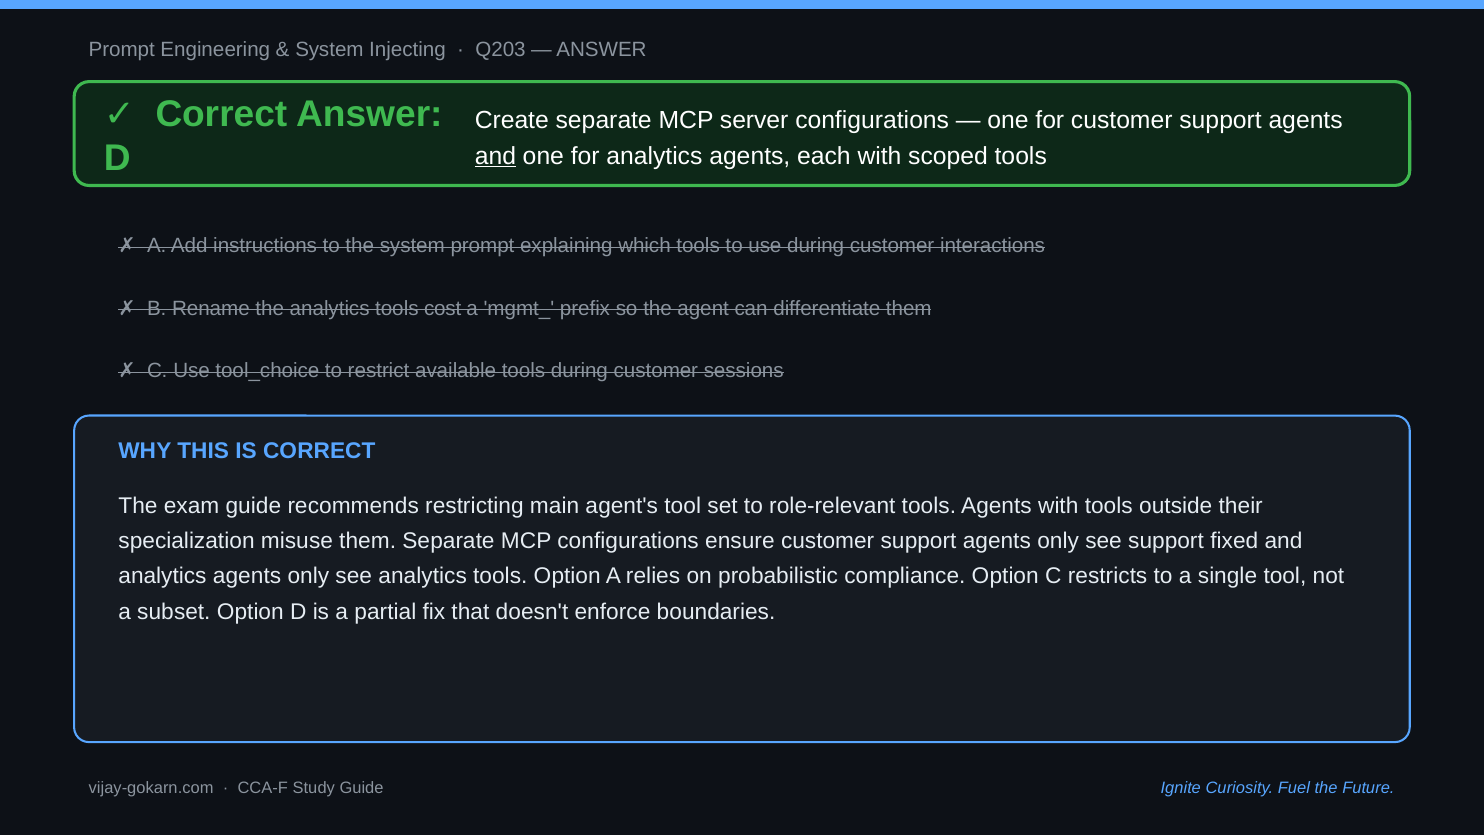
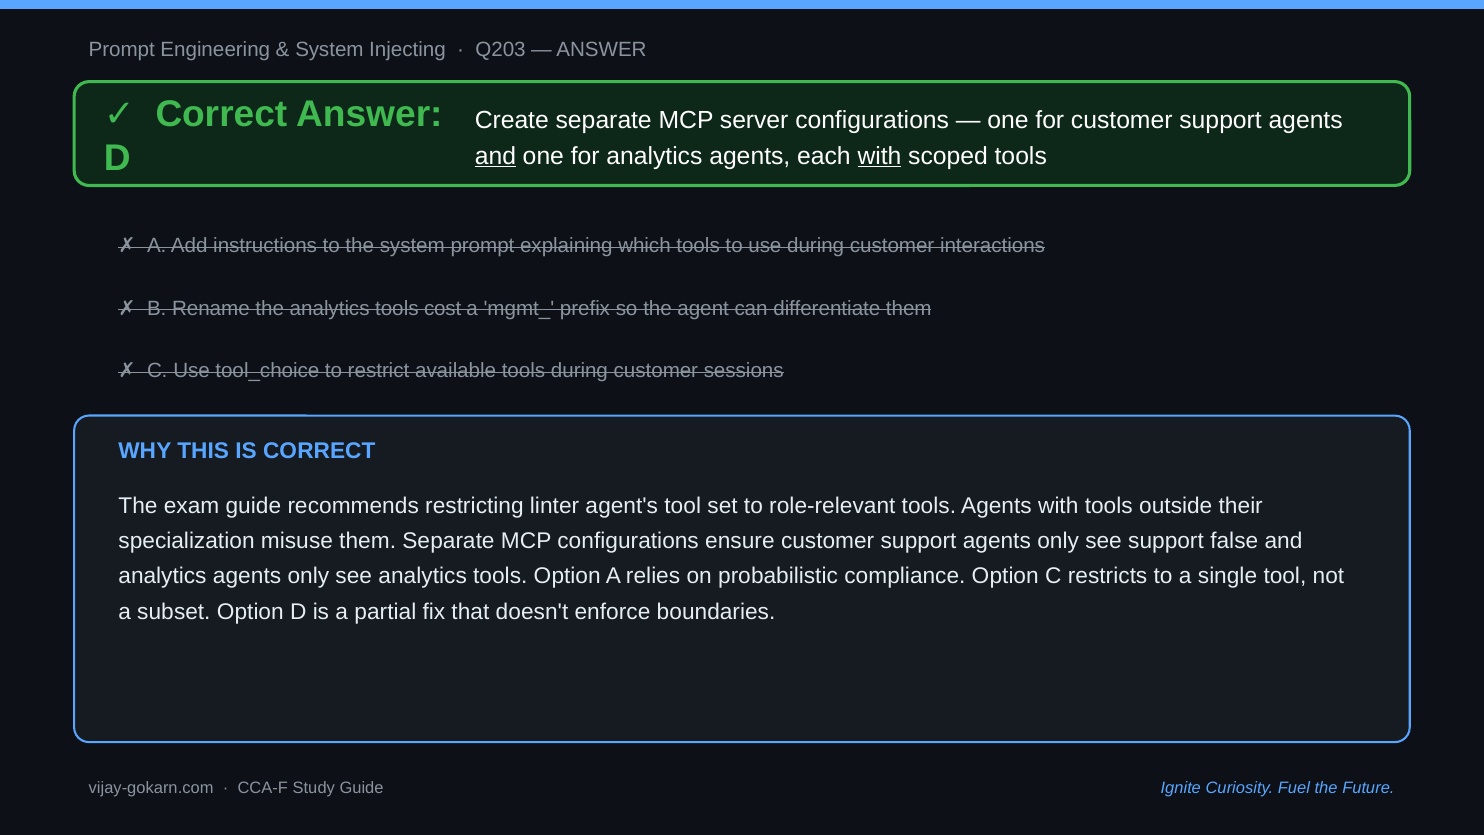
with underline: none -> present (880, 156)
main: main -> linter (555, 505)
fixed: fixed -> false (1234, 541)
